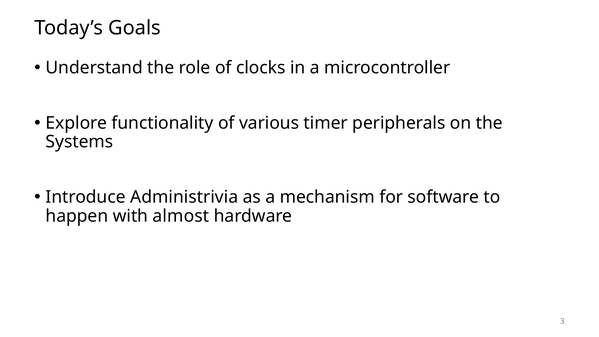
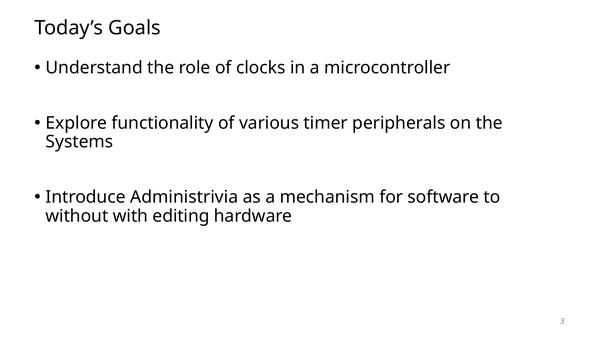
happen: happen -> without (77, 216)
almost: almost -> editing (181, 216)
